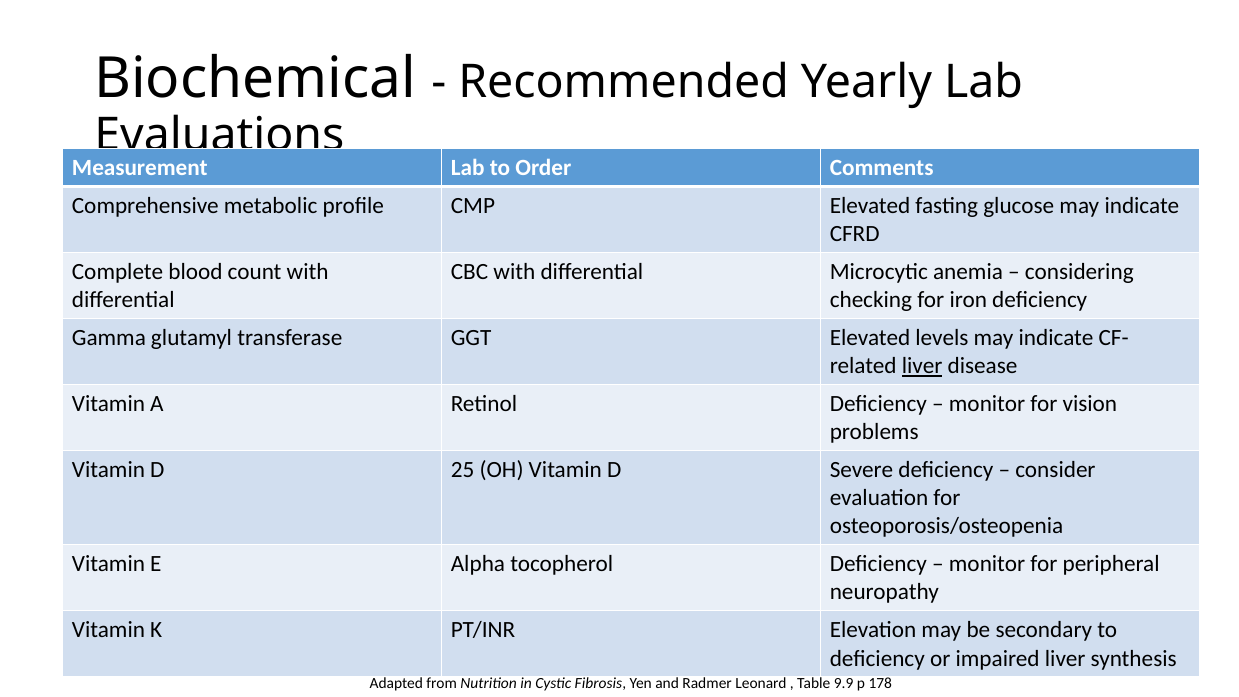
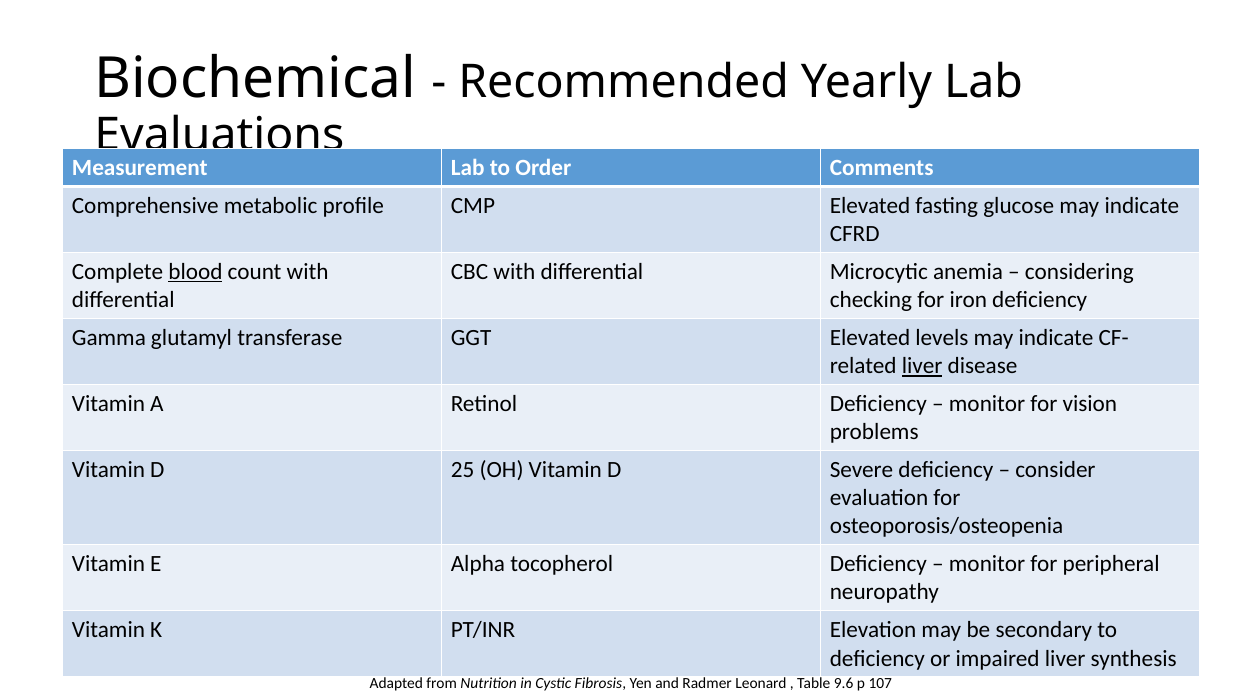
blood underline: none -> present (195, 271)
9.9: 9.9 -> 9.6 (844, 684)
178: 178 -> 107 (880, 684)
